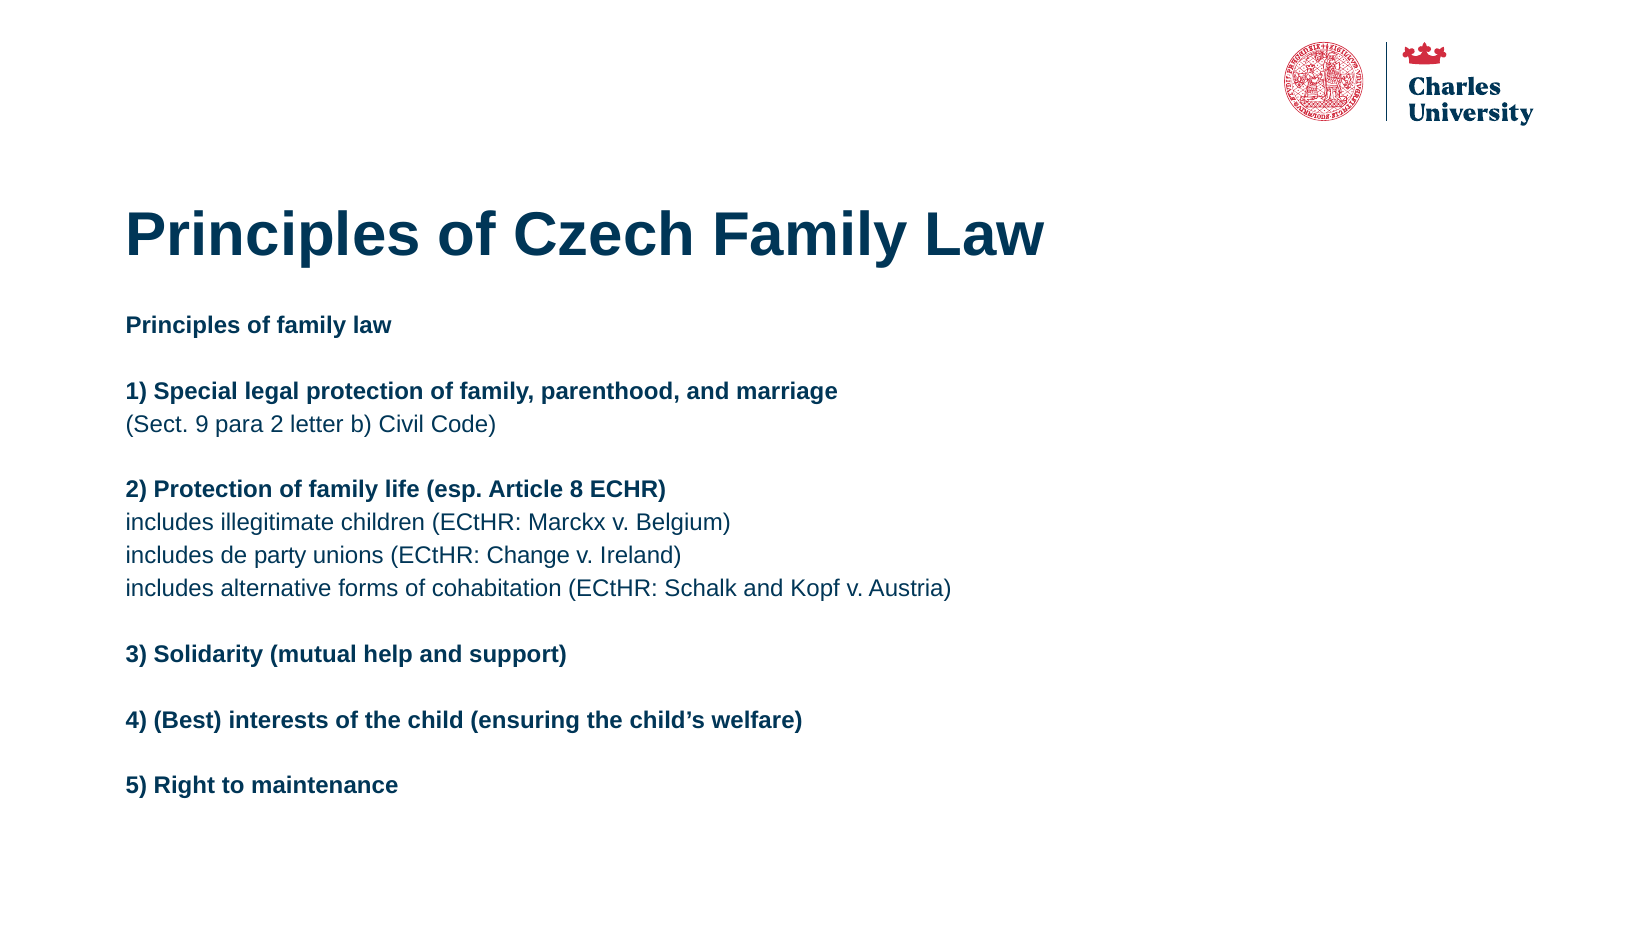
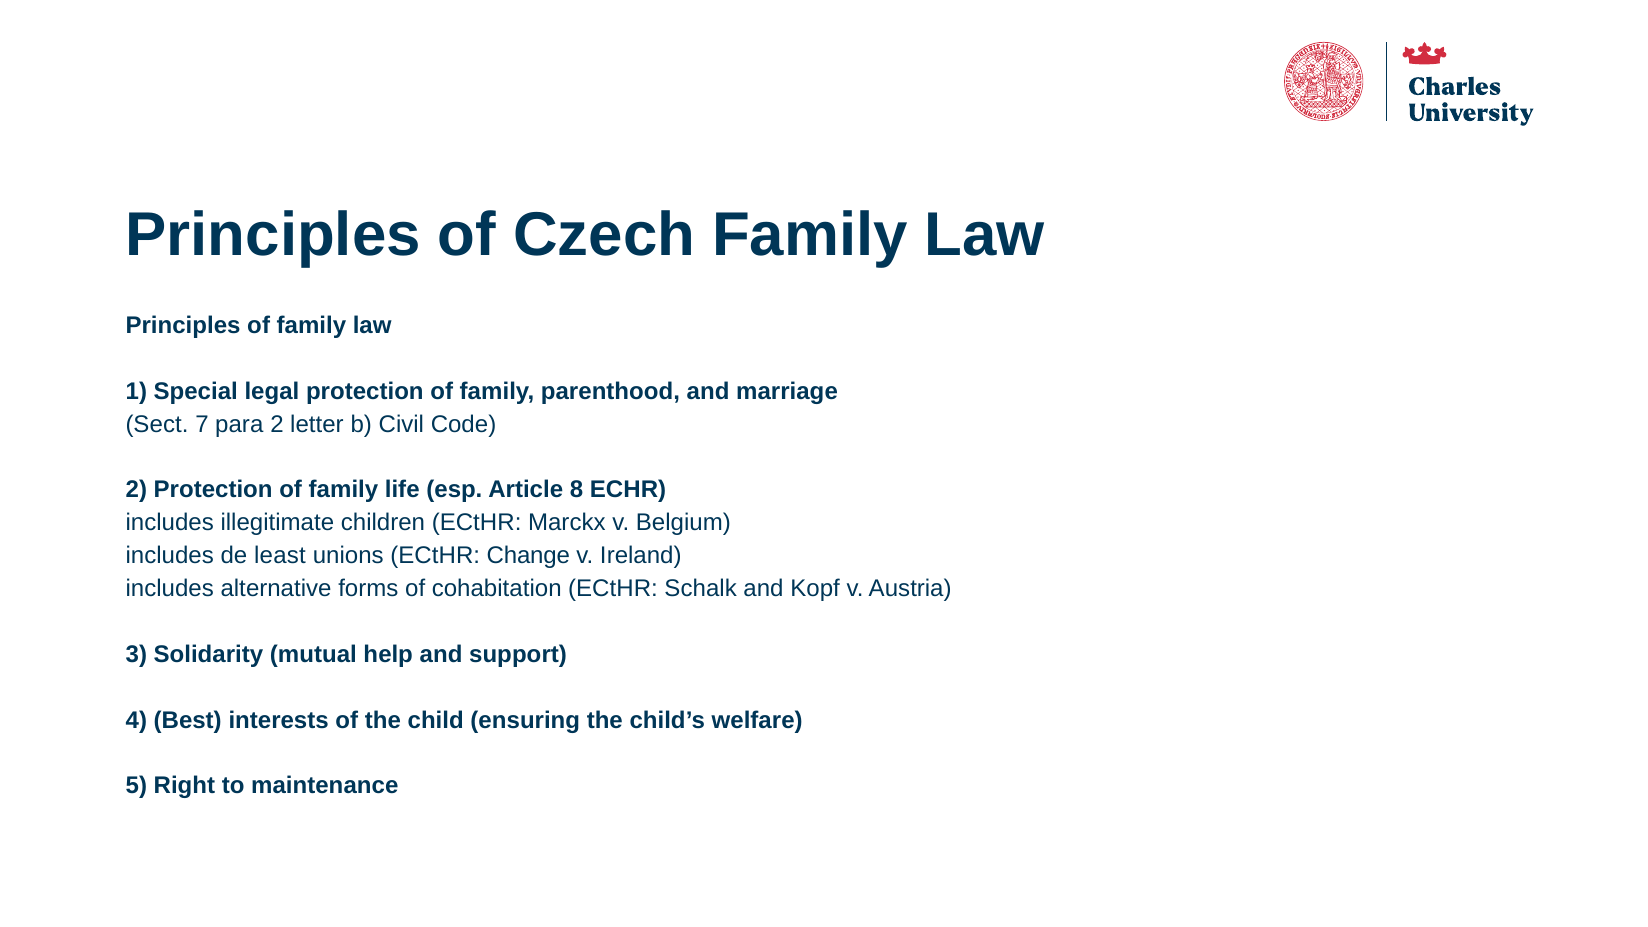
9: 9 -> 7 (202, 424)
party: party -> least (280, 556)
